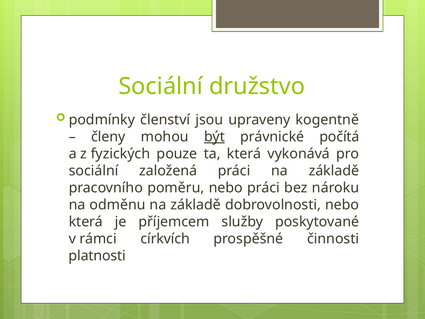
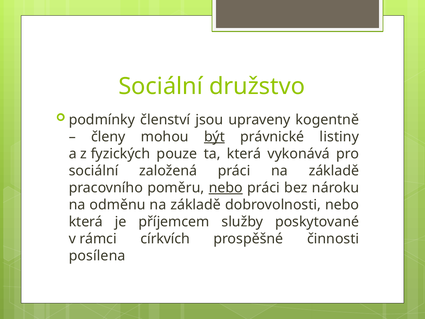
počítá: počítá -> listiny (339, 137)
nebo underline: none -> present (226, 188)
platnosti: platnosti -> posílena (97, 256)
